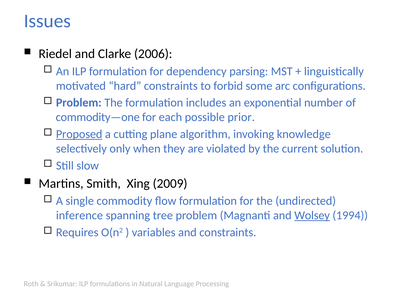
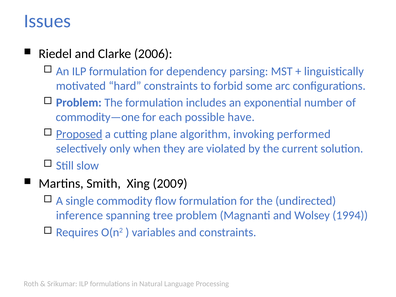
prior: prior -> have (241, 117)
knowledge: knowledge -> performed (304, 134)
Wolsey underline: present -> none (312, 215)
